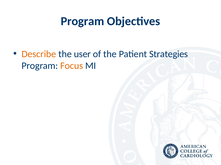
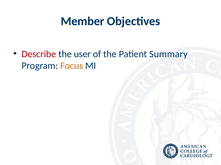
Program: Program -> Member (83, 21)
Describe colour: orange -> red (39, 54)
Strategies: Strategies -> Summary (168, 54)
